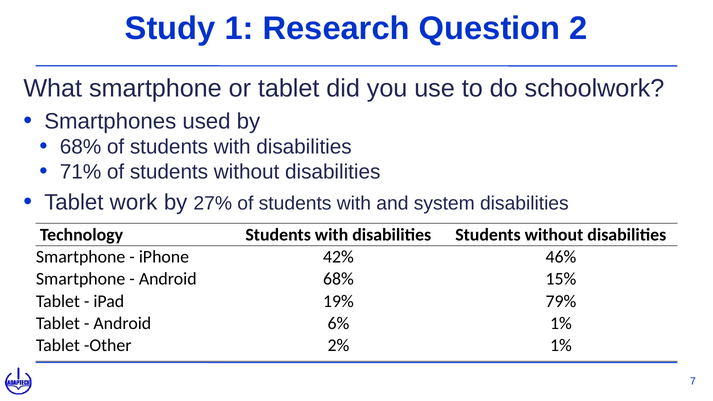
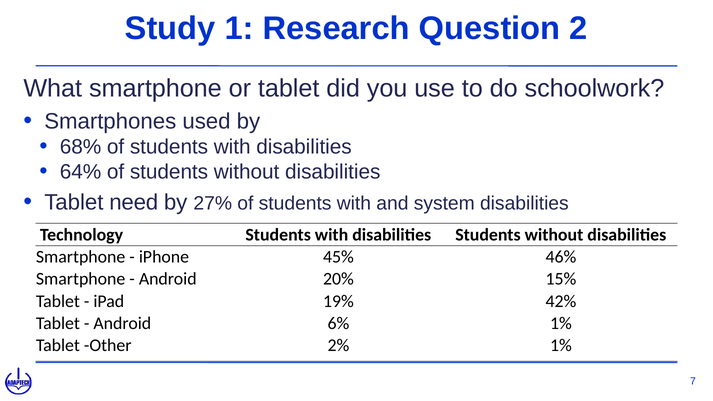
71%: 71% -> 64% (81, 172)
work: work -> need (134, 202)
42%: 42% -> 45% (338, 257)
Android 68%: 68% -> 20% (338, 279)
79%: 79% -> 42% (561, 301)
